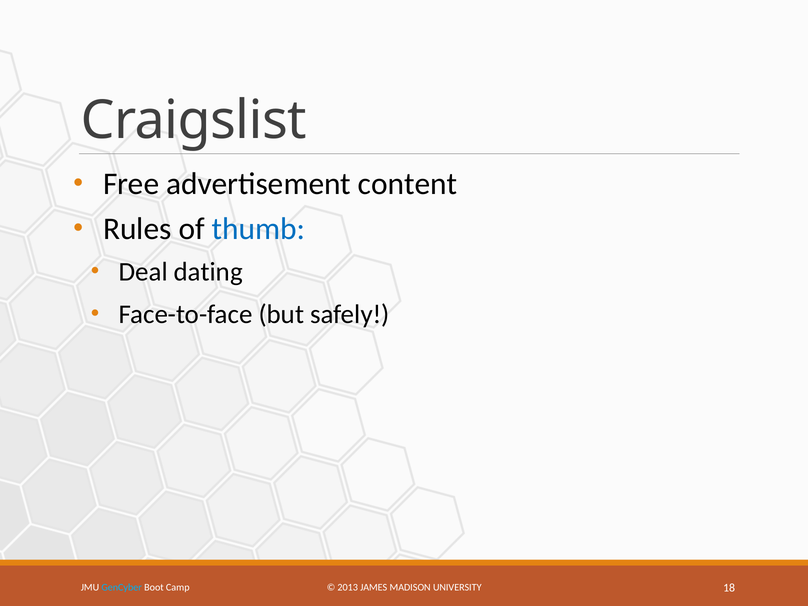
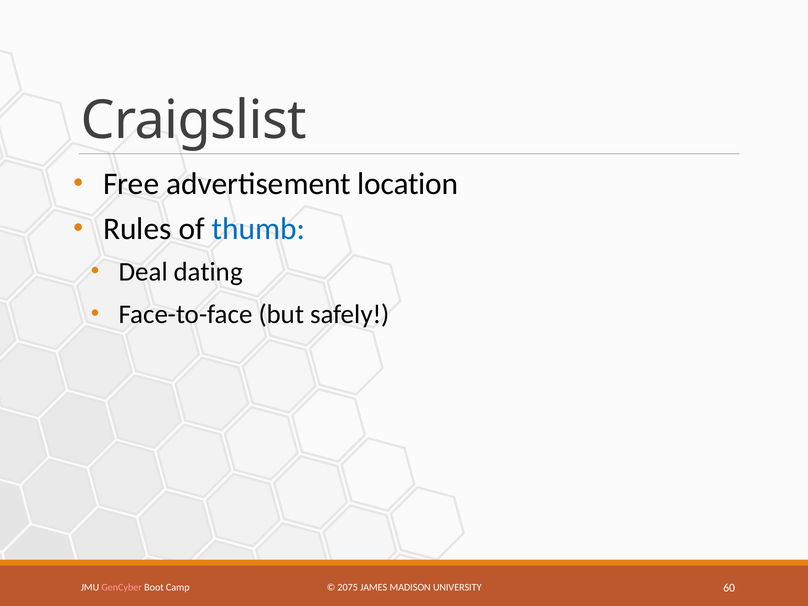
content: content -> location (408, 184)
GenCyber colour: light blue -> pink (122, 588)
2013: 2013 -> 2075 (348, 588)
18: 18 -> 60 (729, 588)
